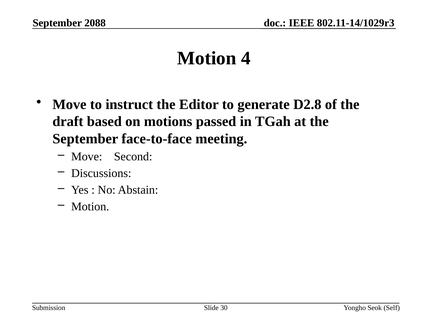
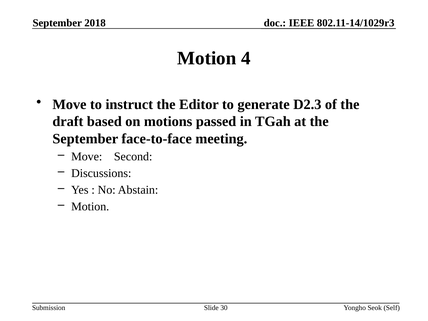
2088: 2088 -> 2018 (95, 23)
D2.8: D2.8 -> D2.3 (307, 104)
